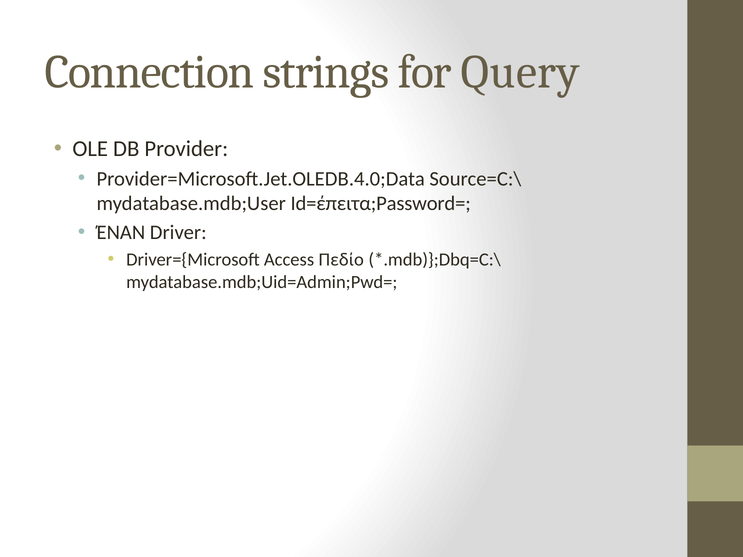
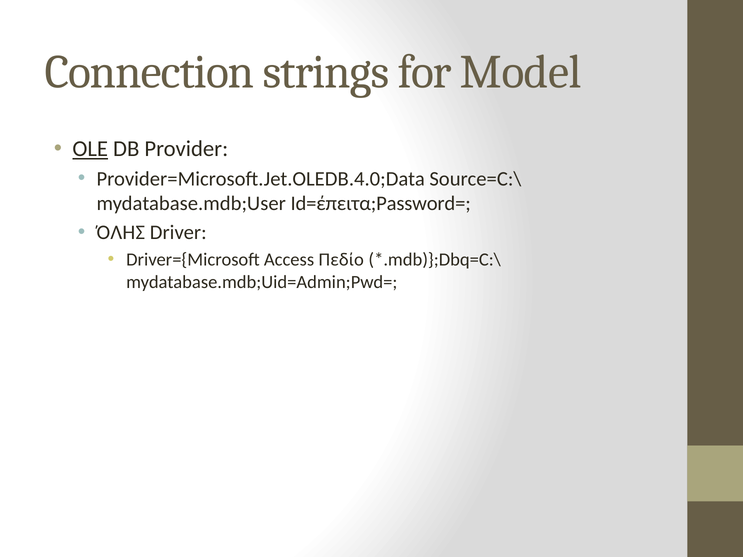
Query: Query -> Model (521, 72)
OLE underline: none -> present (90, 149)
ΈΝΑΝ: ΈΝΑΝ -> ΌΛΗΣ (121, 233)
